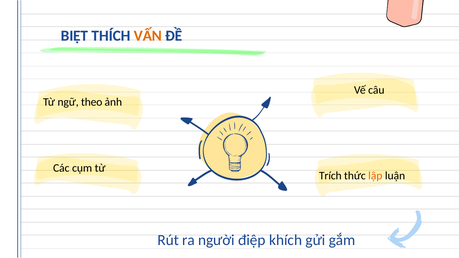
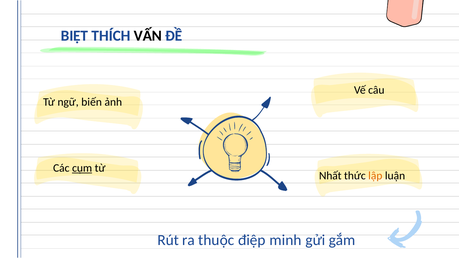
VẤN colour: orange -> black (148, 36)
theo: theo -> biến (92, 102)
cụm underline: none -> present (82, 168)
Trích: Trích -> Nhất (330, 176)
người: người -> thuộc (216, 240)
khích: khích -> minh (286, 240)
